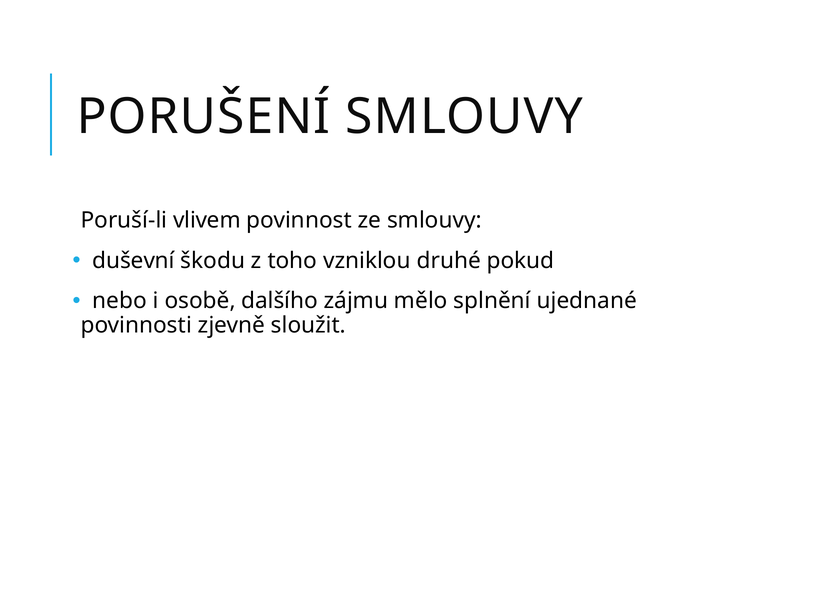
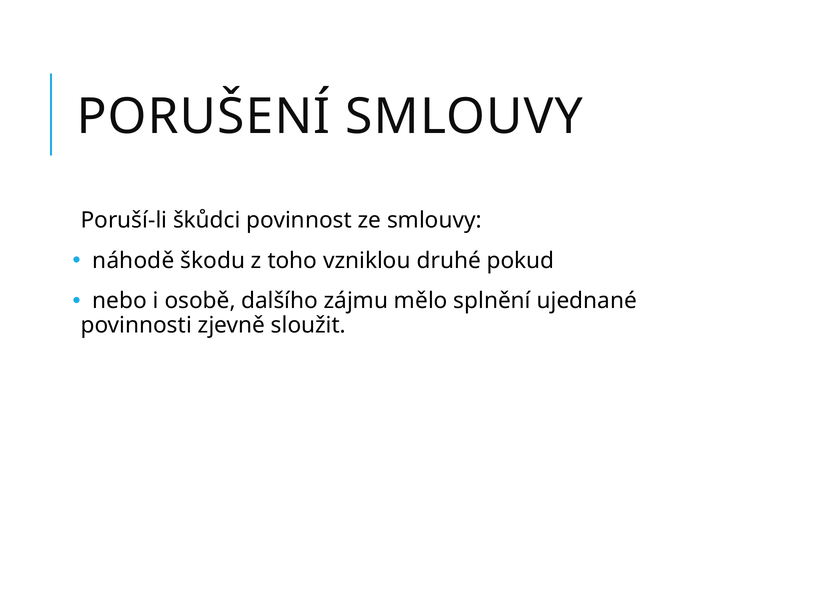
vlivem: vlivem -> škůdci (207, 220)
duševní: duševní -> náhodě (133, 260)
